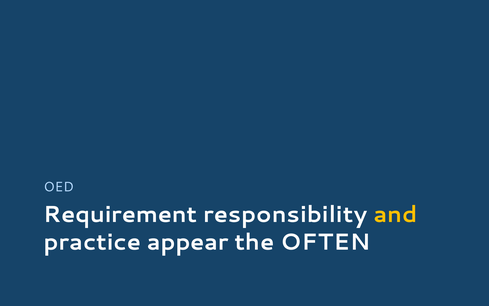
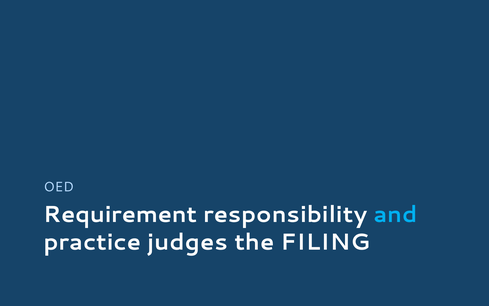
and colour: yellow -> light blue (395, 214)
appear: appear -> judges (188, 242)
OFTEN: OFTEN -> FILING (325, 242)
